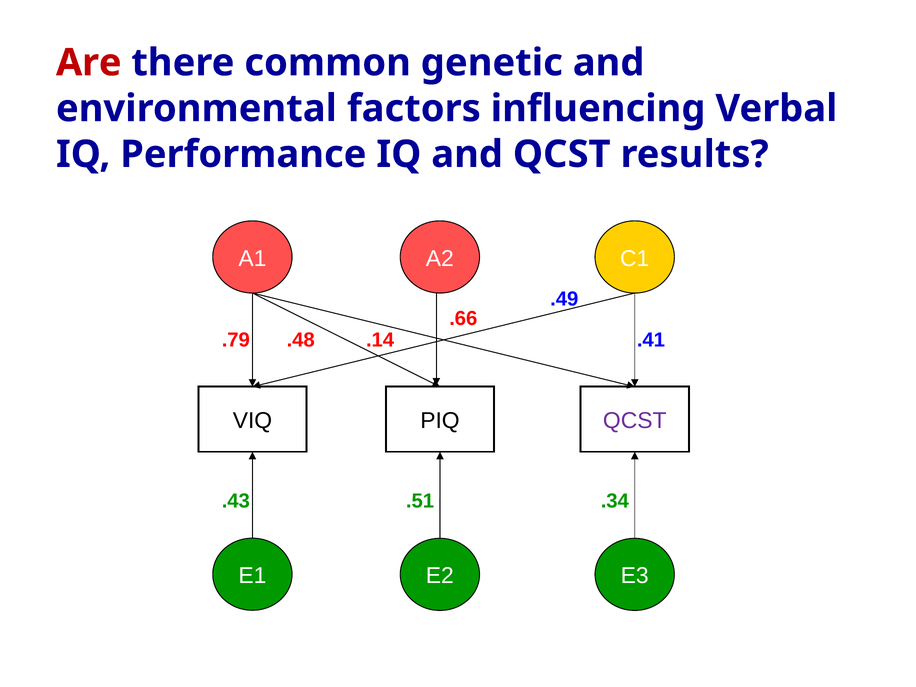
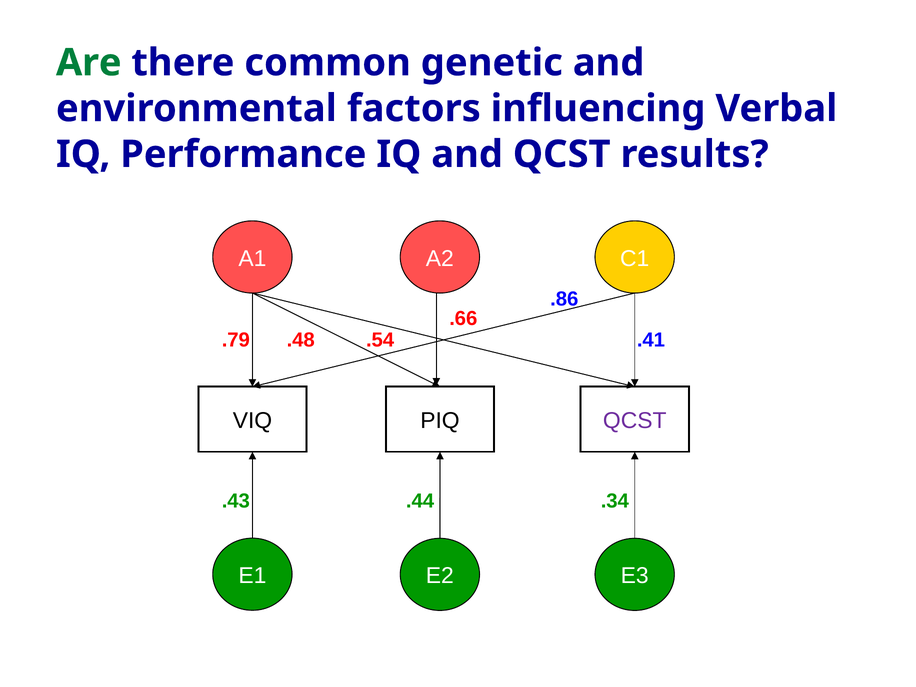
Are colour: red -> green (89, 63)
.49: .49 -> .86 (564, 299)
.14: .14 -> .54 (380, 340)
.51: .51 -> .44 (420, 501)
